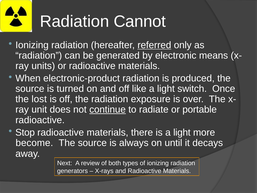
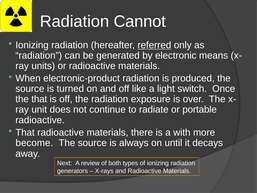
the lost: lost -> that (39, 99)
continue underline: present -> none (108, 109)
Stop: Stop -> That (25, 132)
is a light: light -> with (182, 132)
